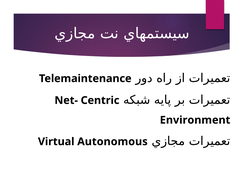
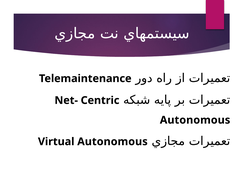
Environment: Environment -> Autonomous (195, 120)
